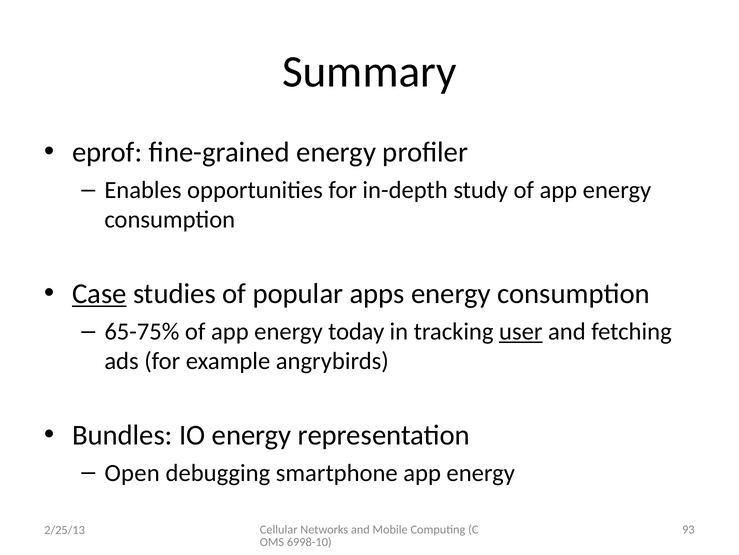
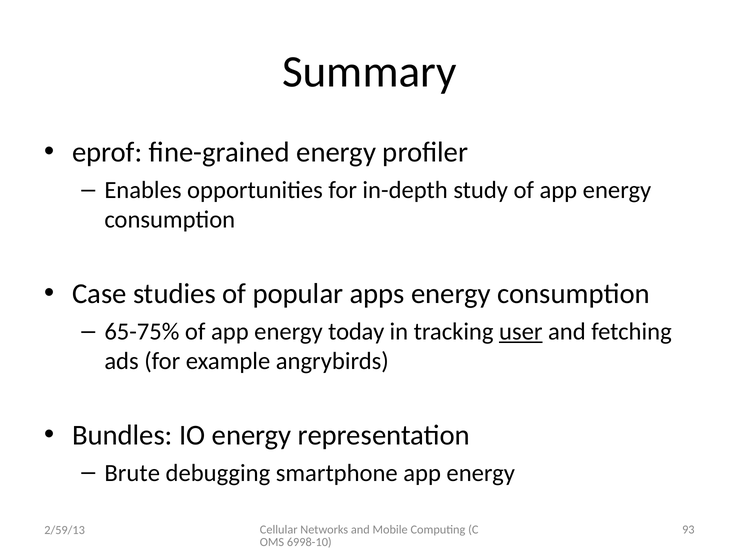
Case underline: present -> none (99, 294)
Open: Open -> Brute (132, 472)
2/25/13: 2/25/13 -> 2/59/13 (65, 529)
